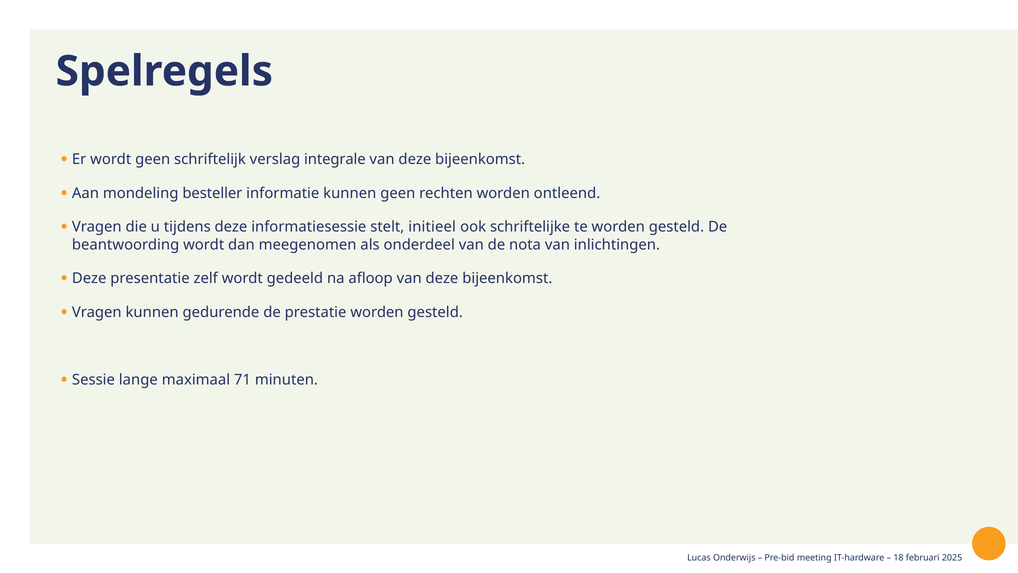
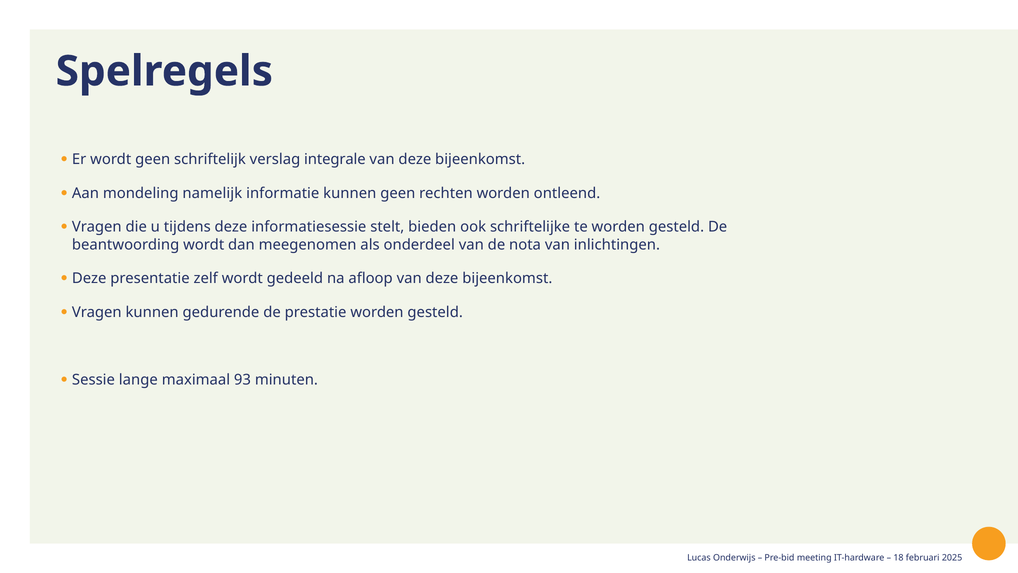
besteller: besteller -> namelijk (212, 193)
initieel: initieel -> bieden (432, 227)
71: 71 -> 93 (242, 379)
